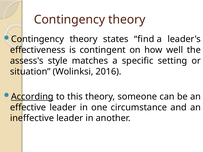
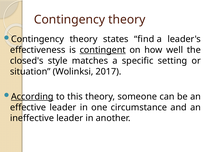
contingent underline: none -> present (103, 50)
assess's: assess's -> closed's (27, 61)
2016: 2016 -> 2017 (109, 72)
